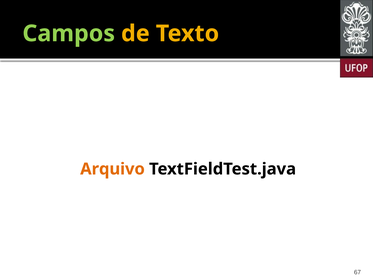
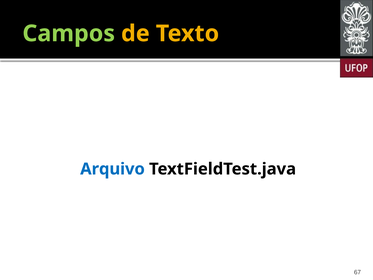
Arquivo colour: orange -> blue (113, 169)
